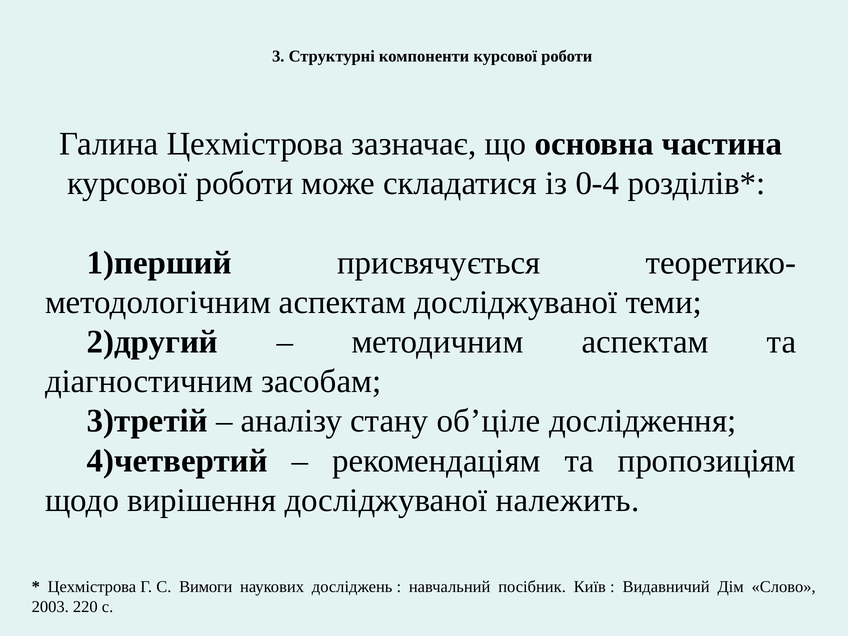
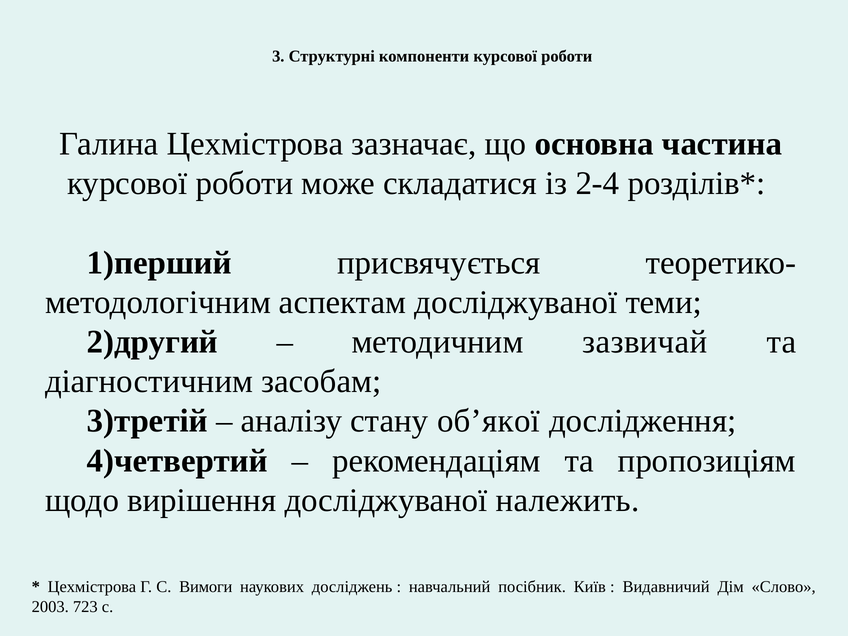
0-4: 0-4 -> 2-4 (597, 183)
методичним аспектам: аспектам -> зазвичай (645, 342)
об’ціле: об’ціле -> об’якої (489, 421)
220: 220 -> 723 (85, 607)
